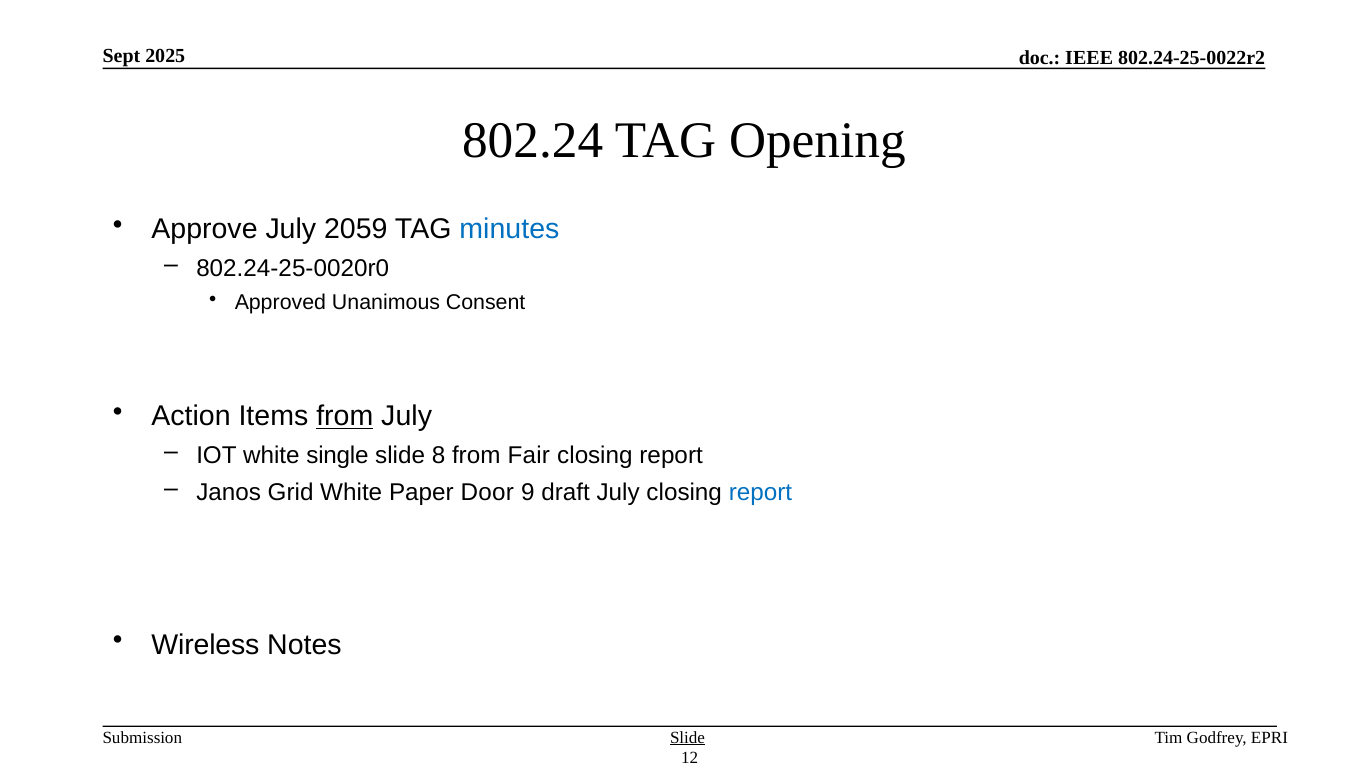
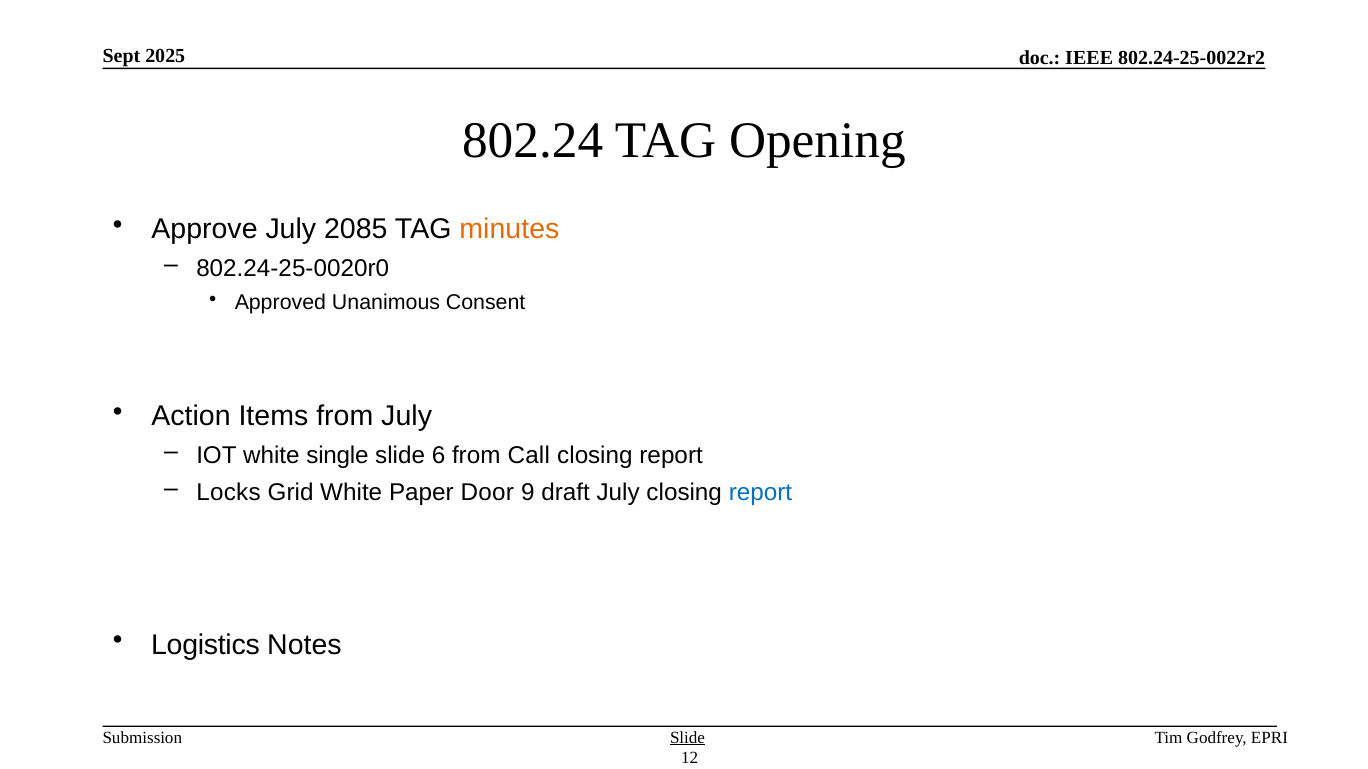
2059: 2059 -> 2085 (356, 229)
minutes colour: blue -> orange (509, 229)
from underline: present -> none (345, 417)
8: 8 -> 6 (439, 456)
Fair: Fair -> Call (529, 456)
Janos: Janos -> Locks (229, 493)
Wireless: Wireless -> Logistics (205, 645)
